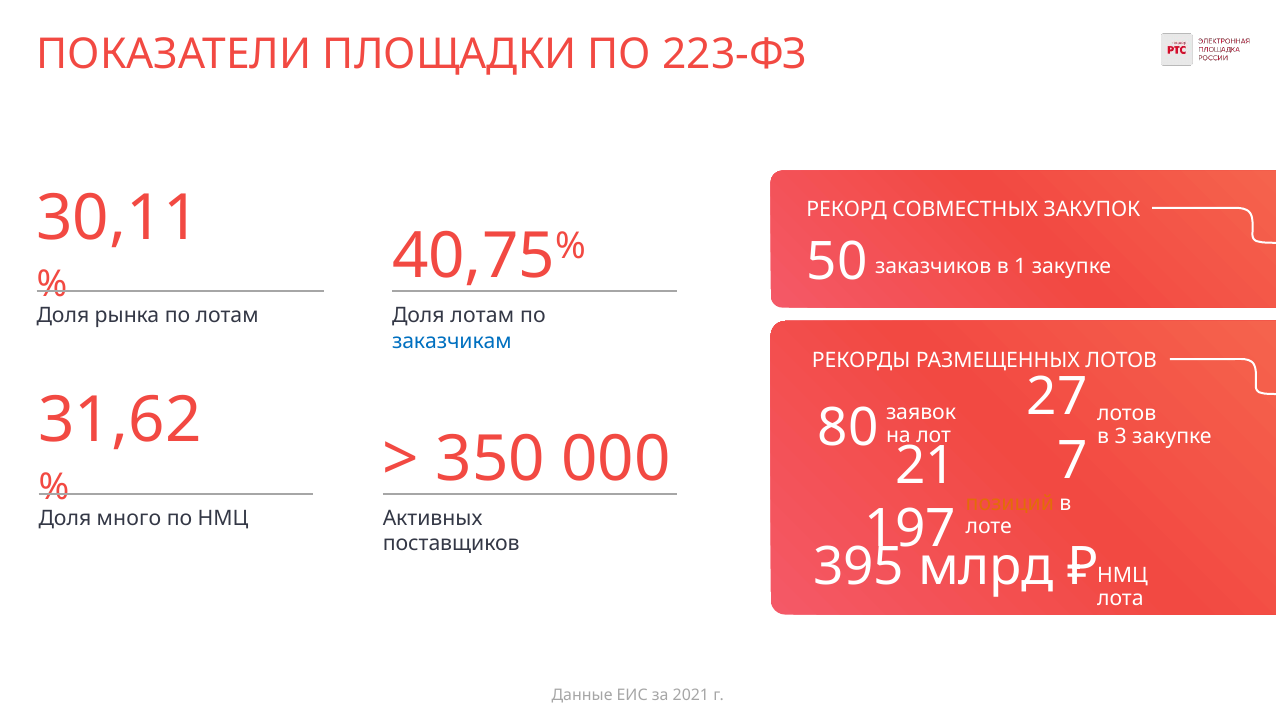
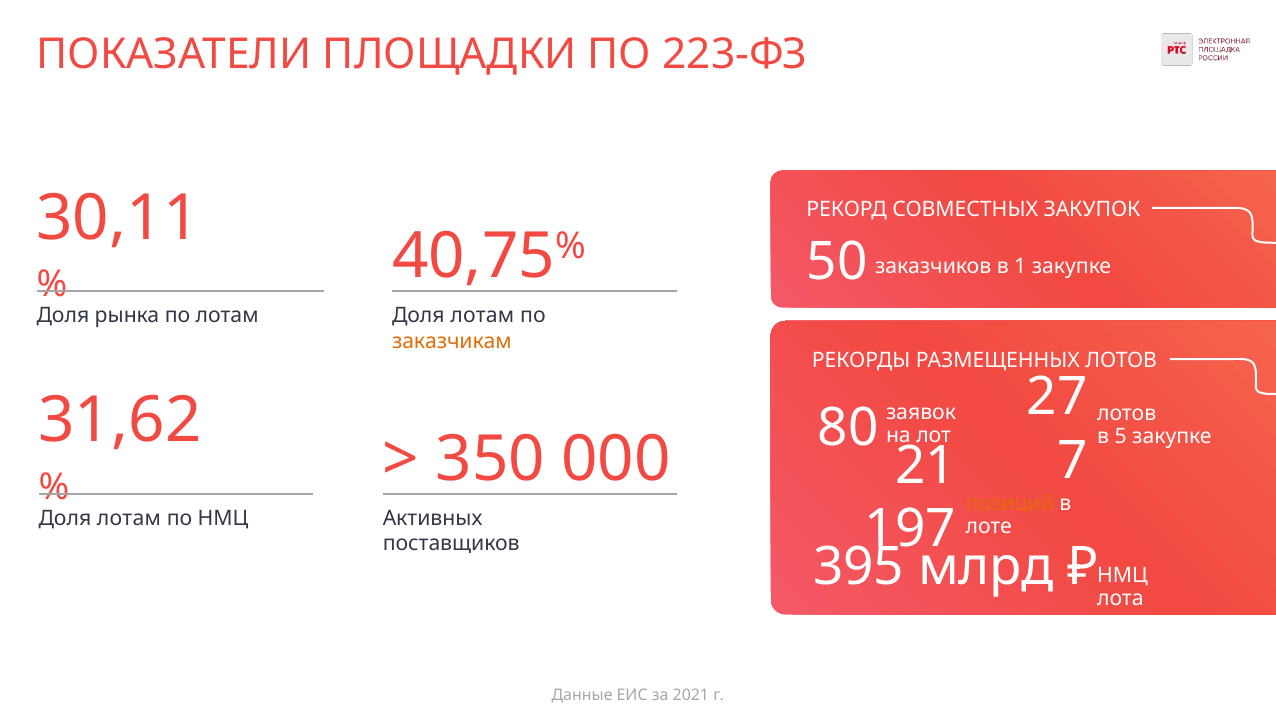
заказчикам colour: blue -> orange (452, 341)
3: 3 -> 5 (1121, 436)
много: много -> лотам (129, 518)
